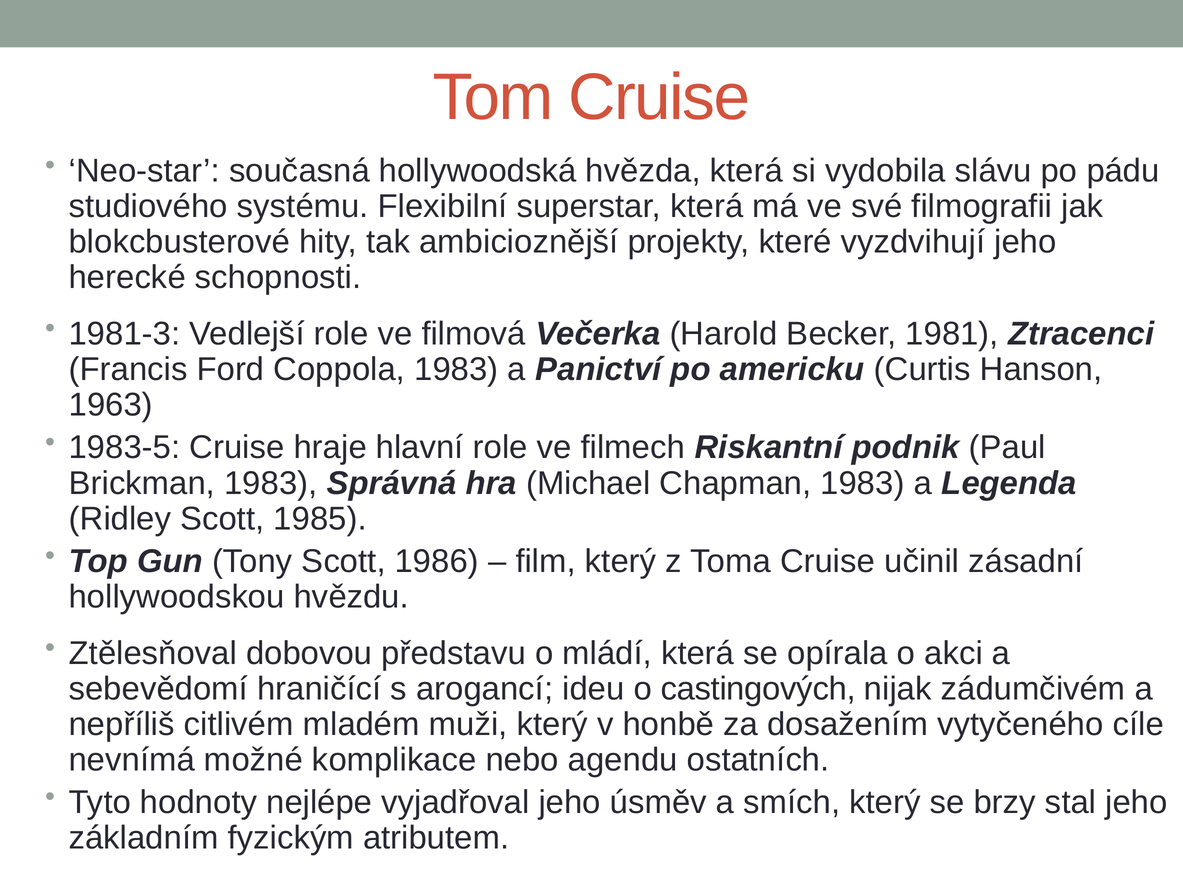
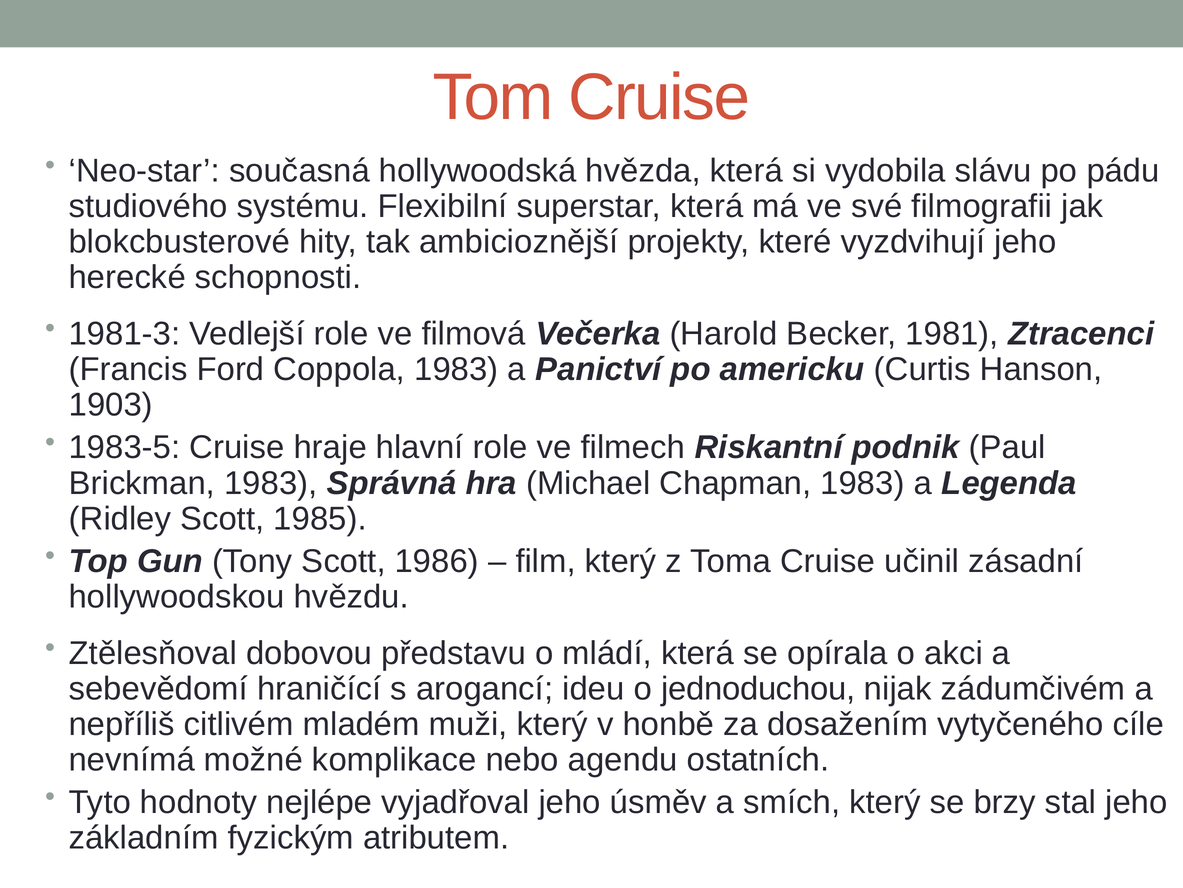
1963: 1963 -> 1903 (111, 405)
castingových: castingových -> jednoduchou (758, 688)
